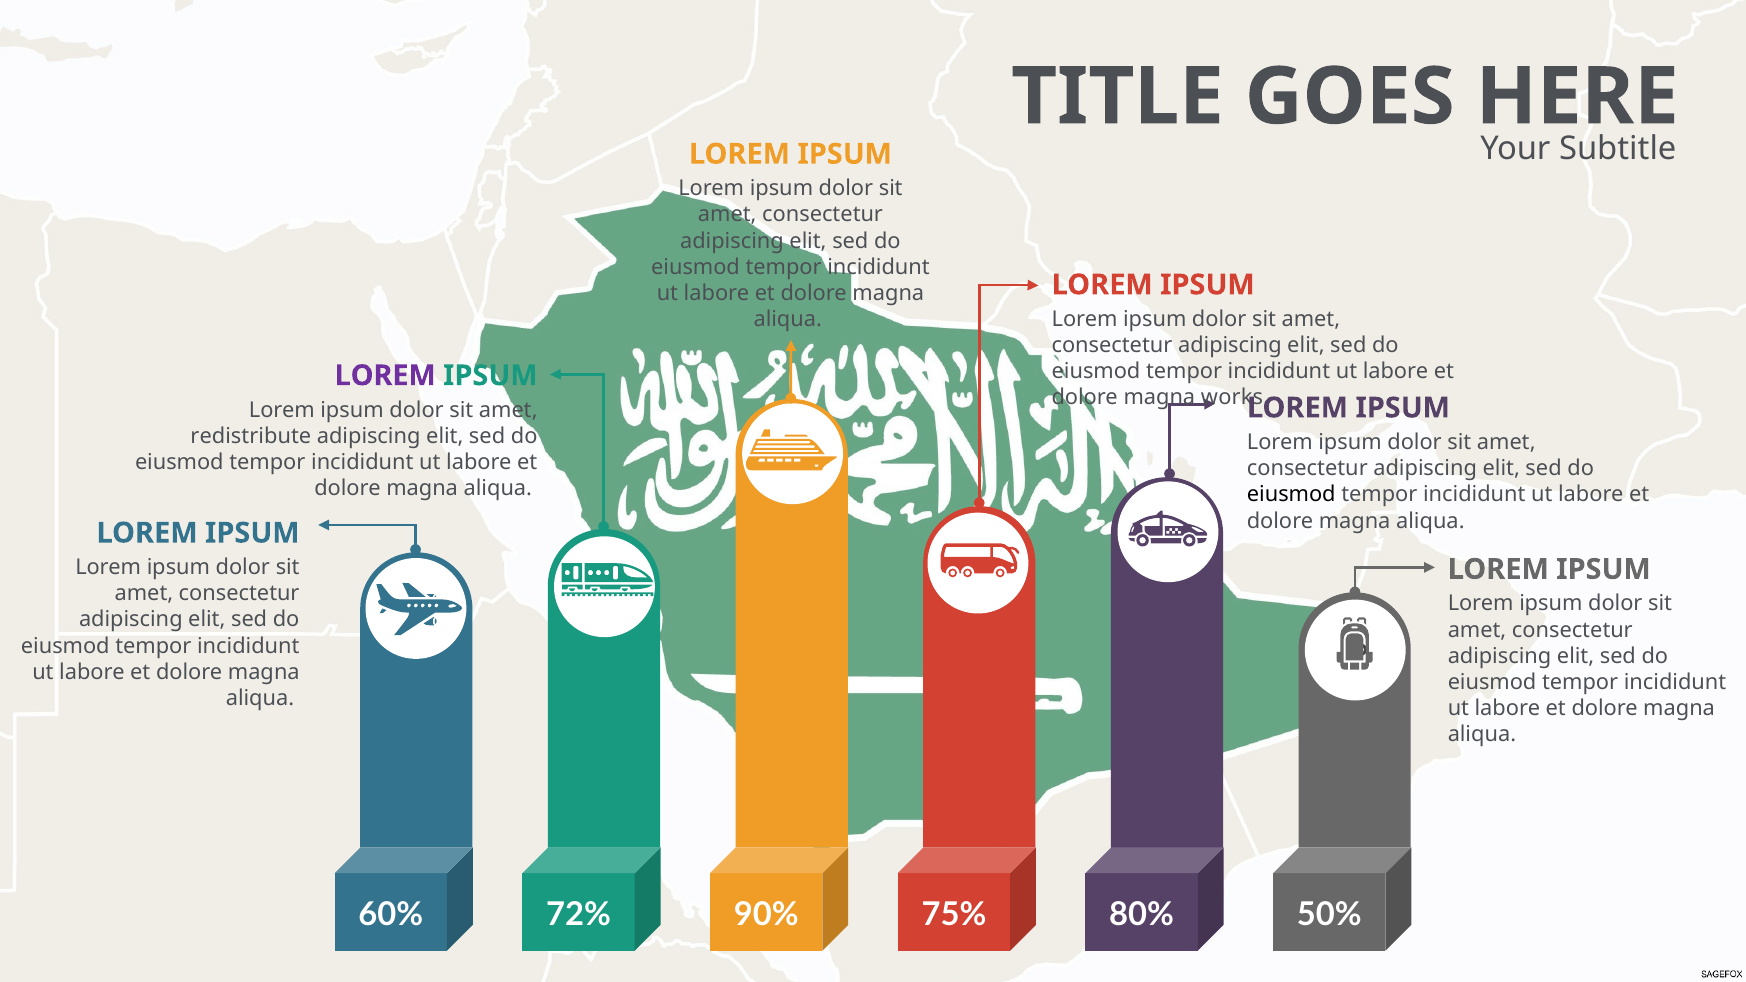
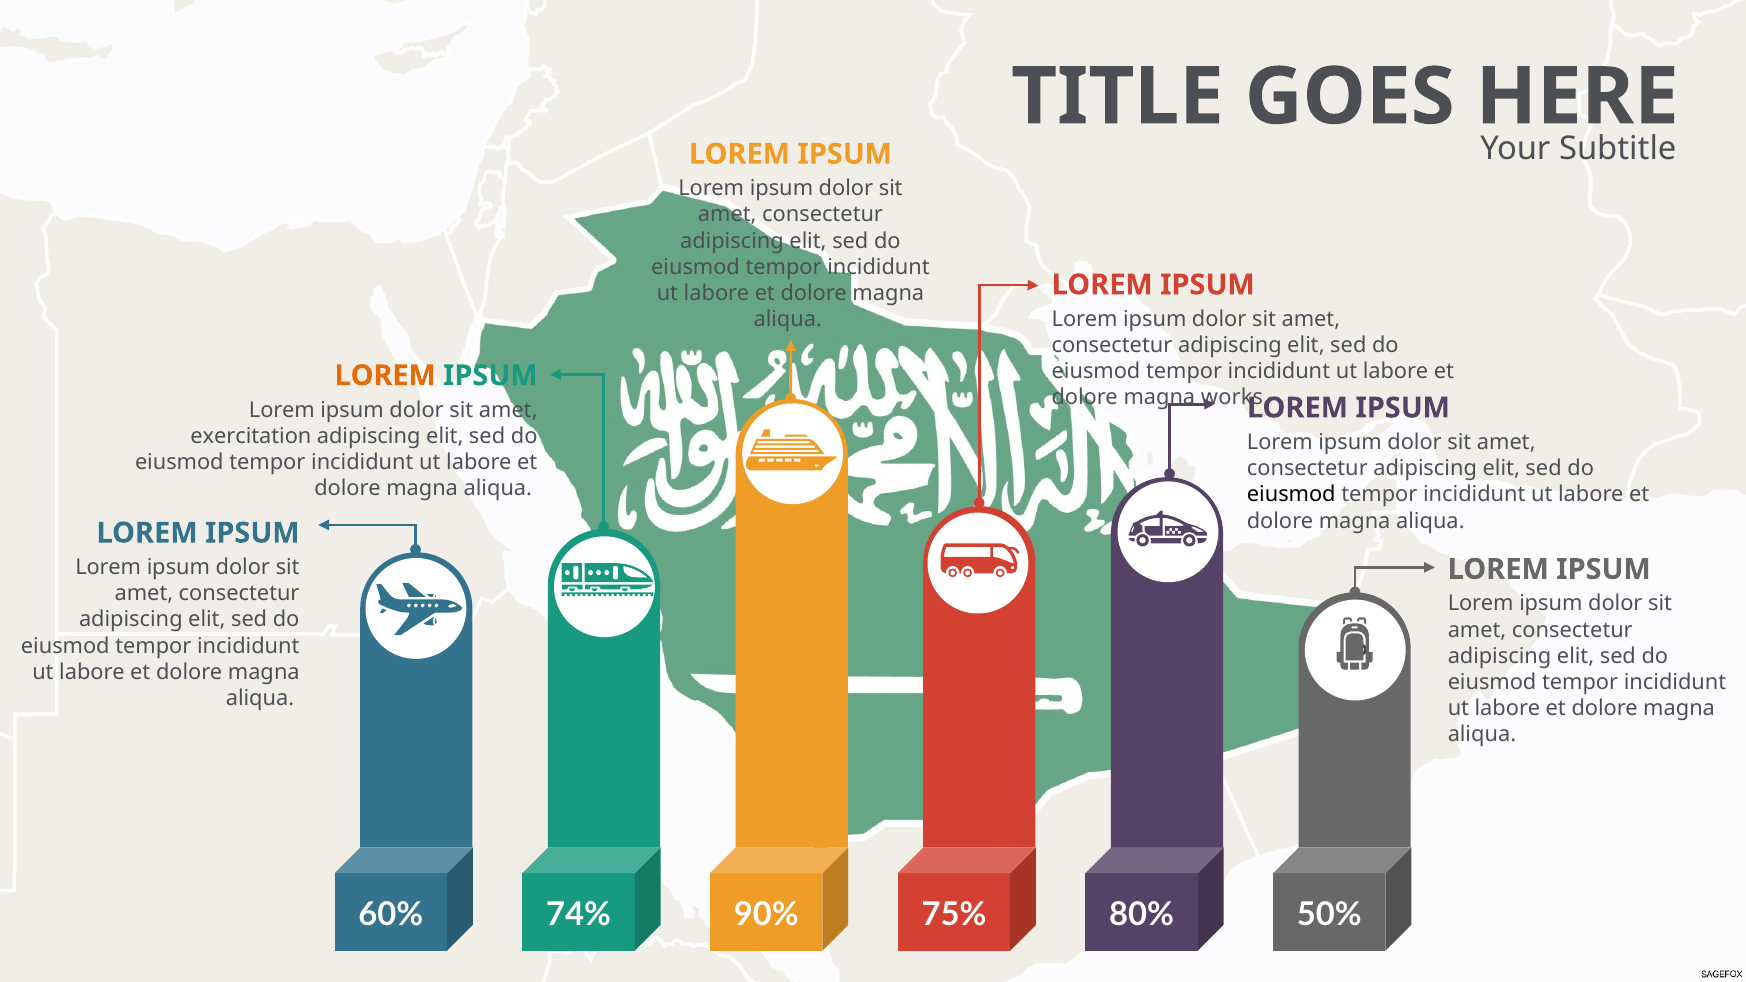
LOREM colour: purple -> orange (385, 376)
redistribute: redistribute -> exercitation (251, 436)
72%: 72% -> 74% (579, 914)
